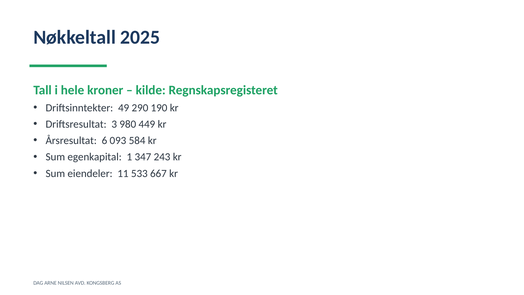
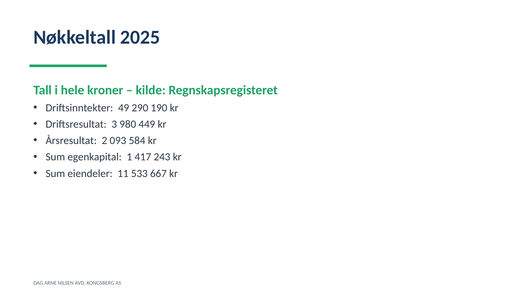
6: 6 -> 2 (104, 141)
347: 347 -> 417 (143, 157)
